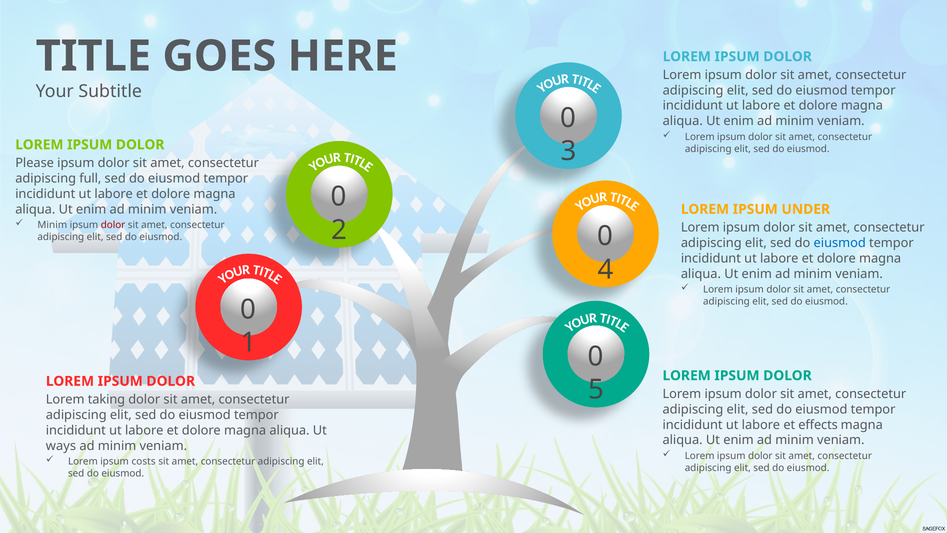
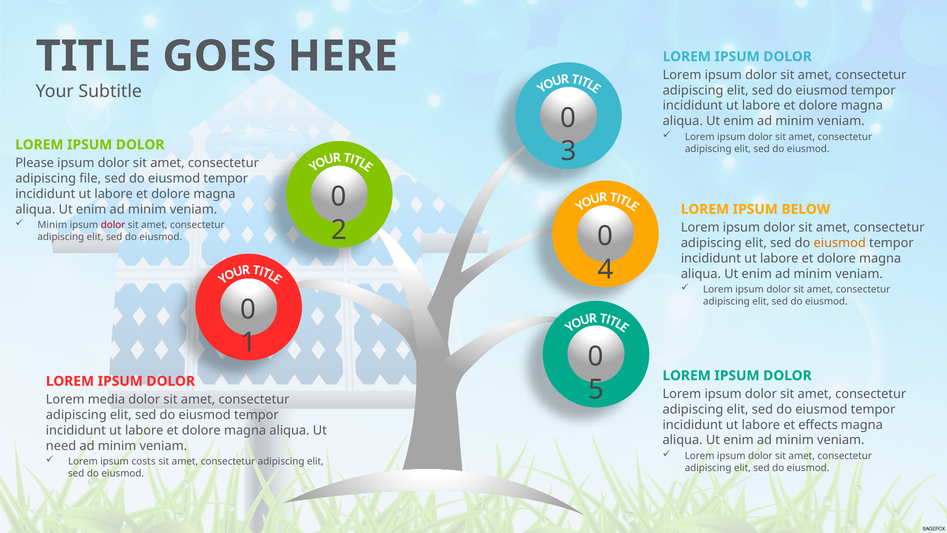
full: full -> file (90, 178)
UNDER: UNDER -> BELOW (806, 209)
eiusmod colour: blue -> orange (840, 243)
taking: taking -> media (106, 399)
ways: ways -> need (61, 446)
